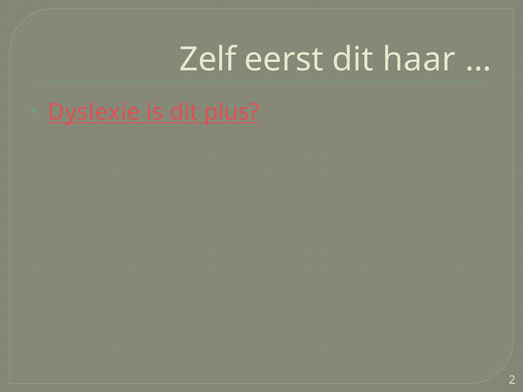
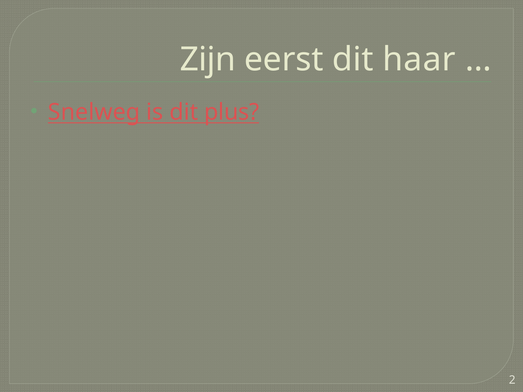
Zelf: Zelf -> Zijn (208, 60)
Dyslexie: Dyslexie -> Snelweg (94, 112)
